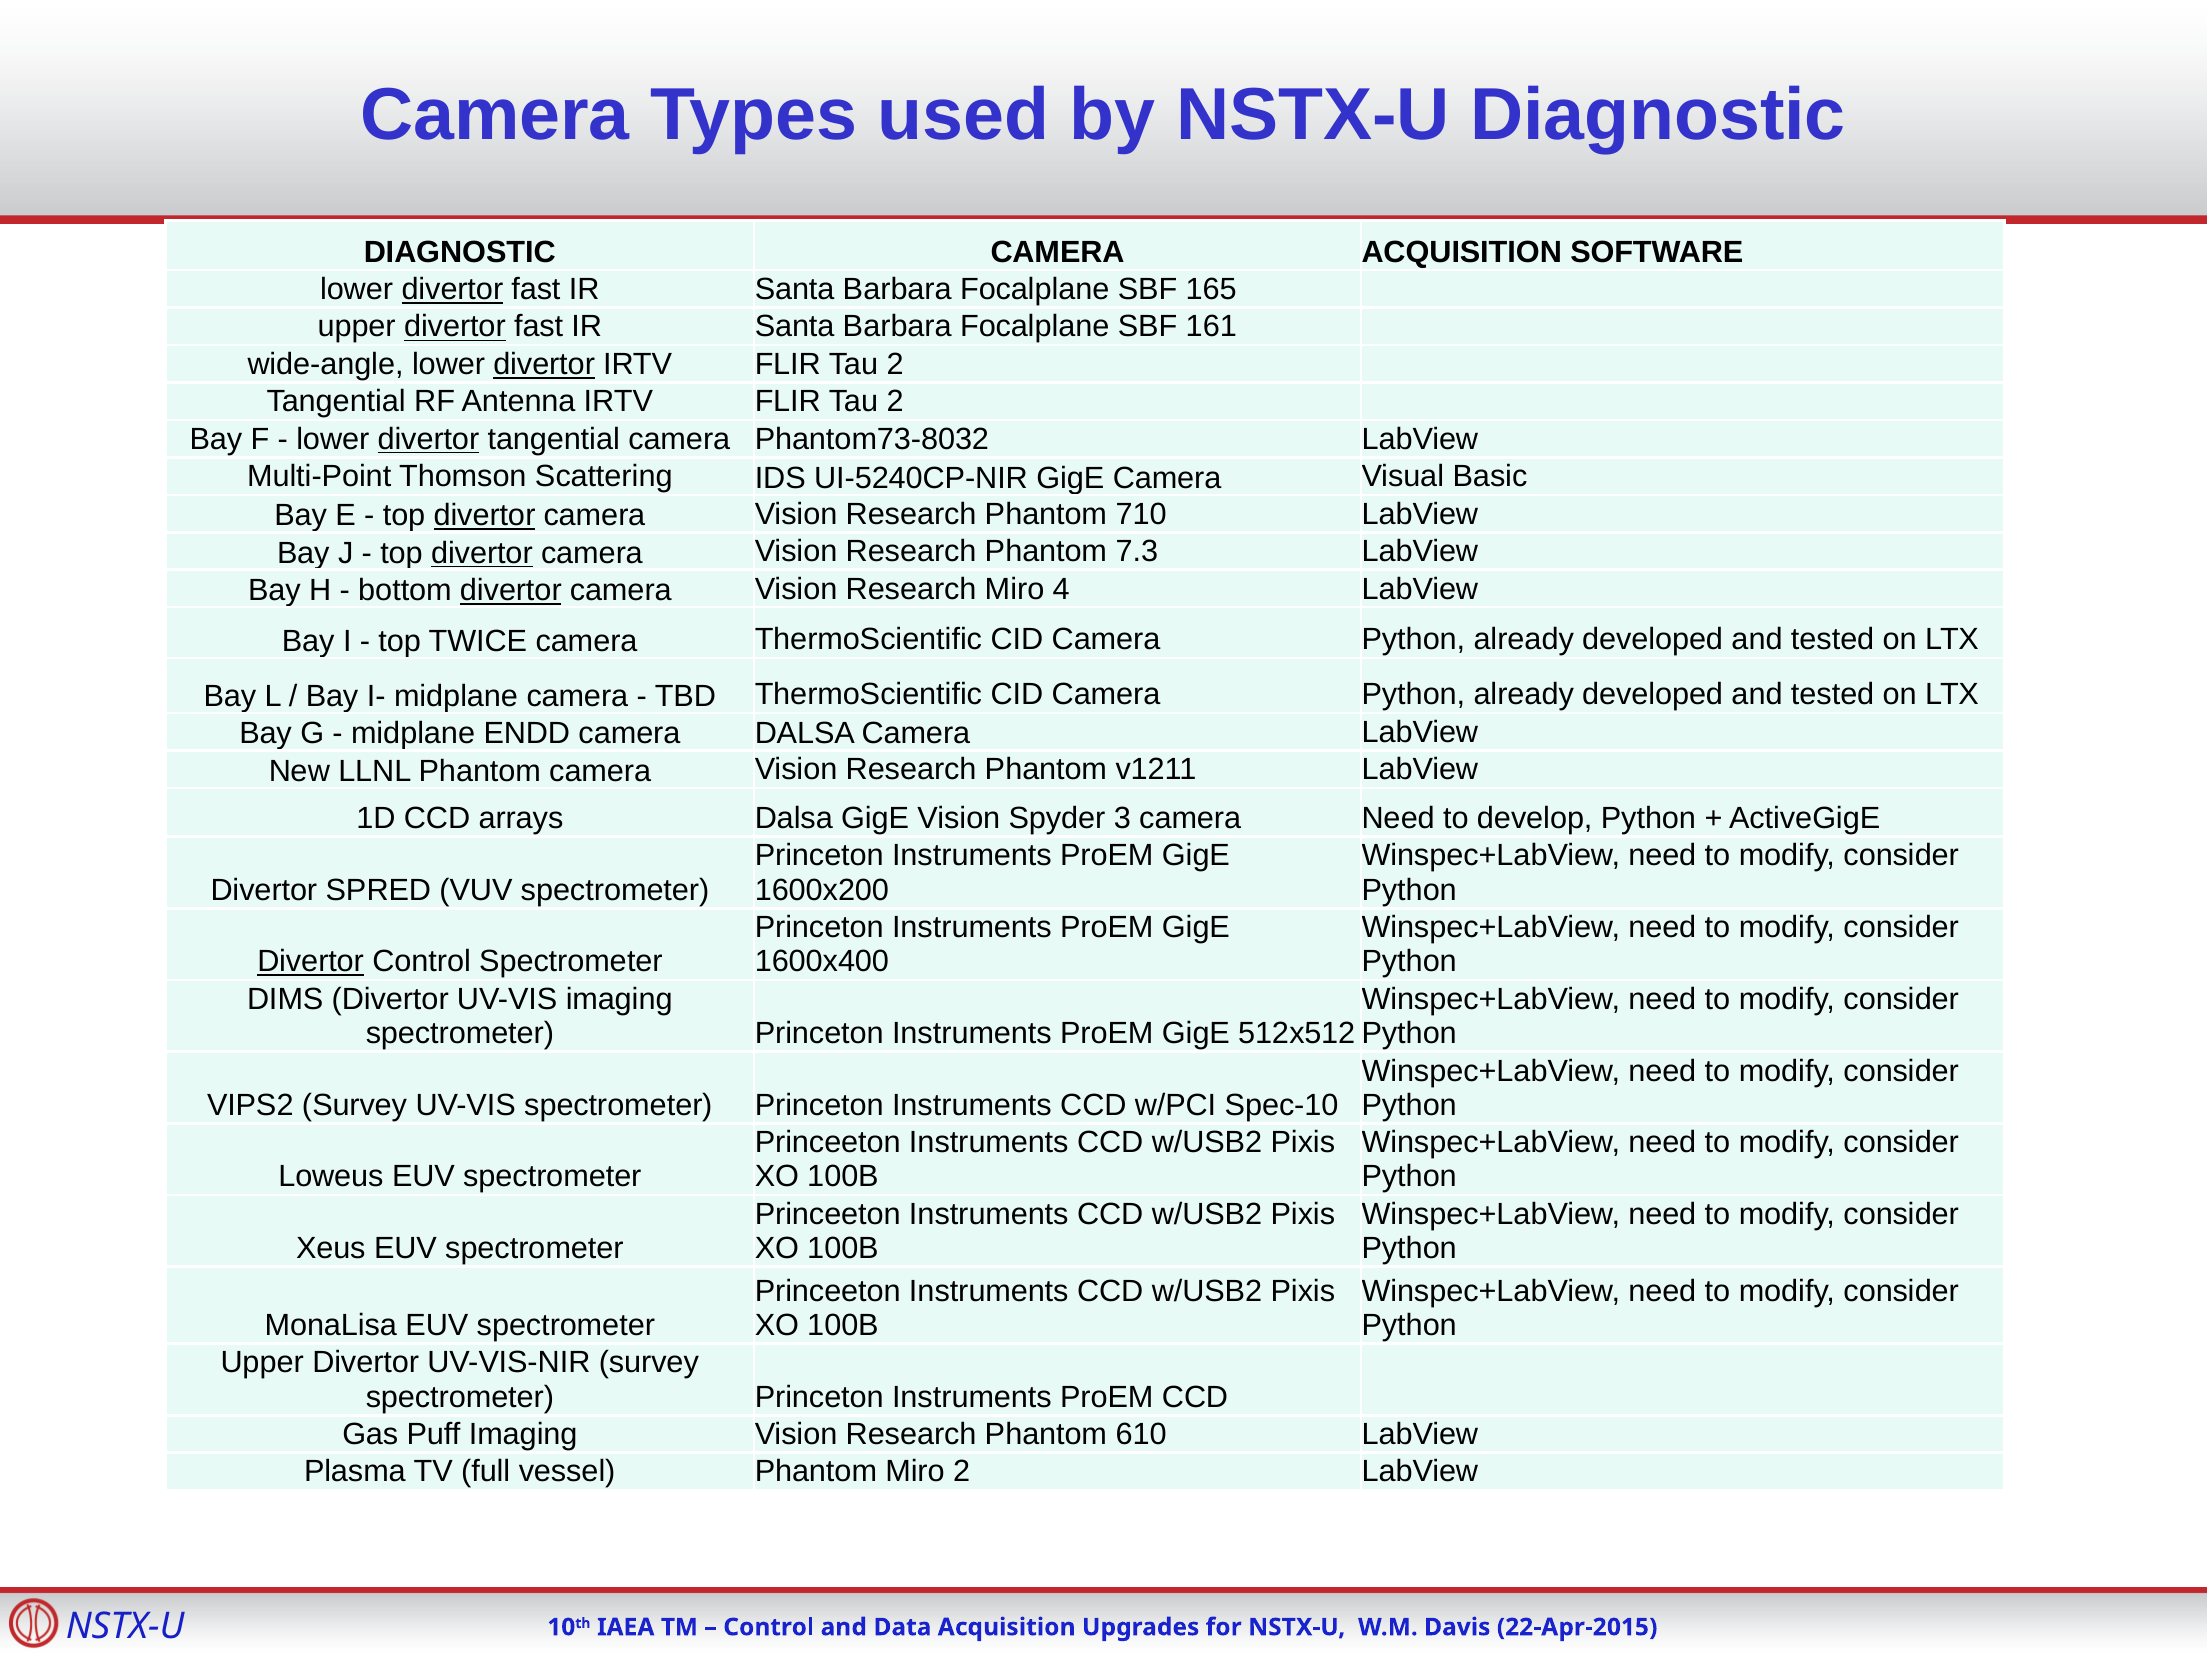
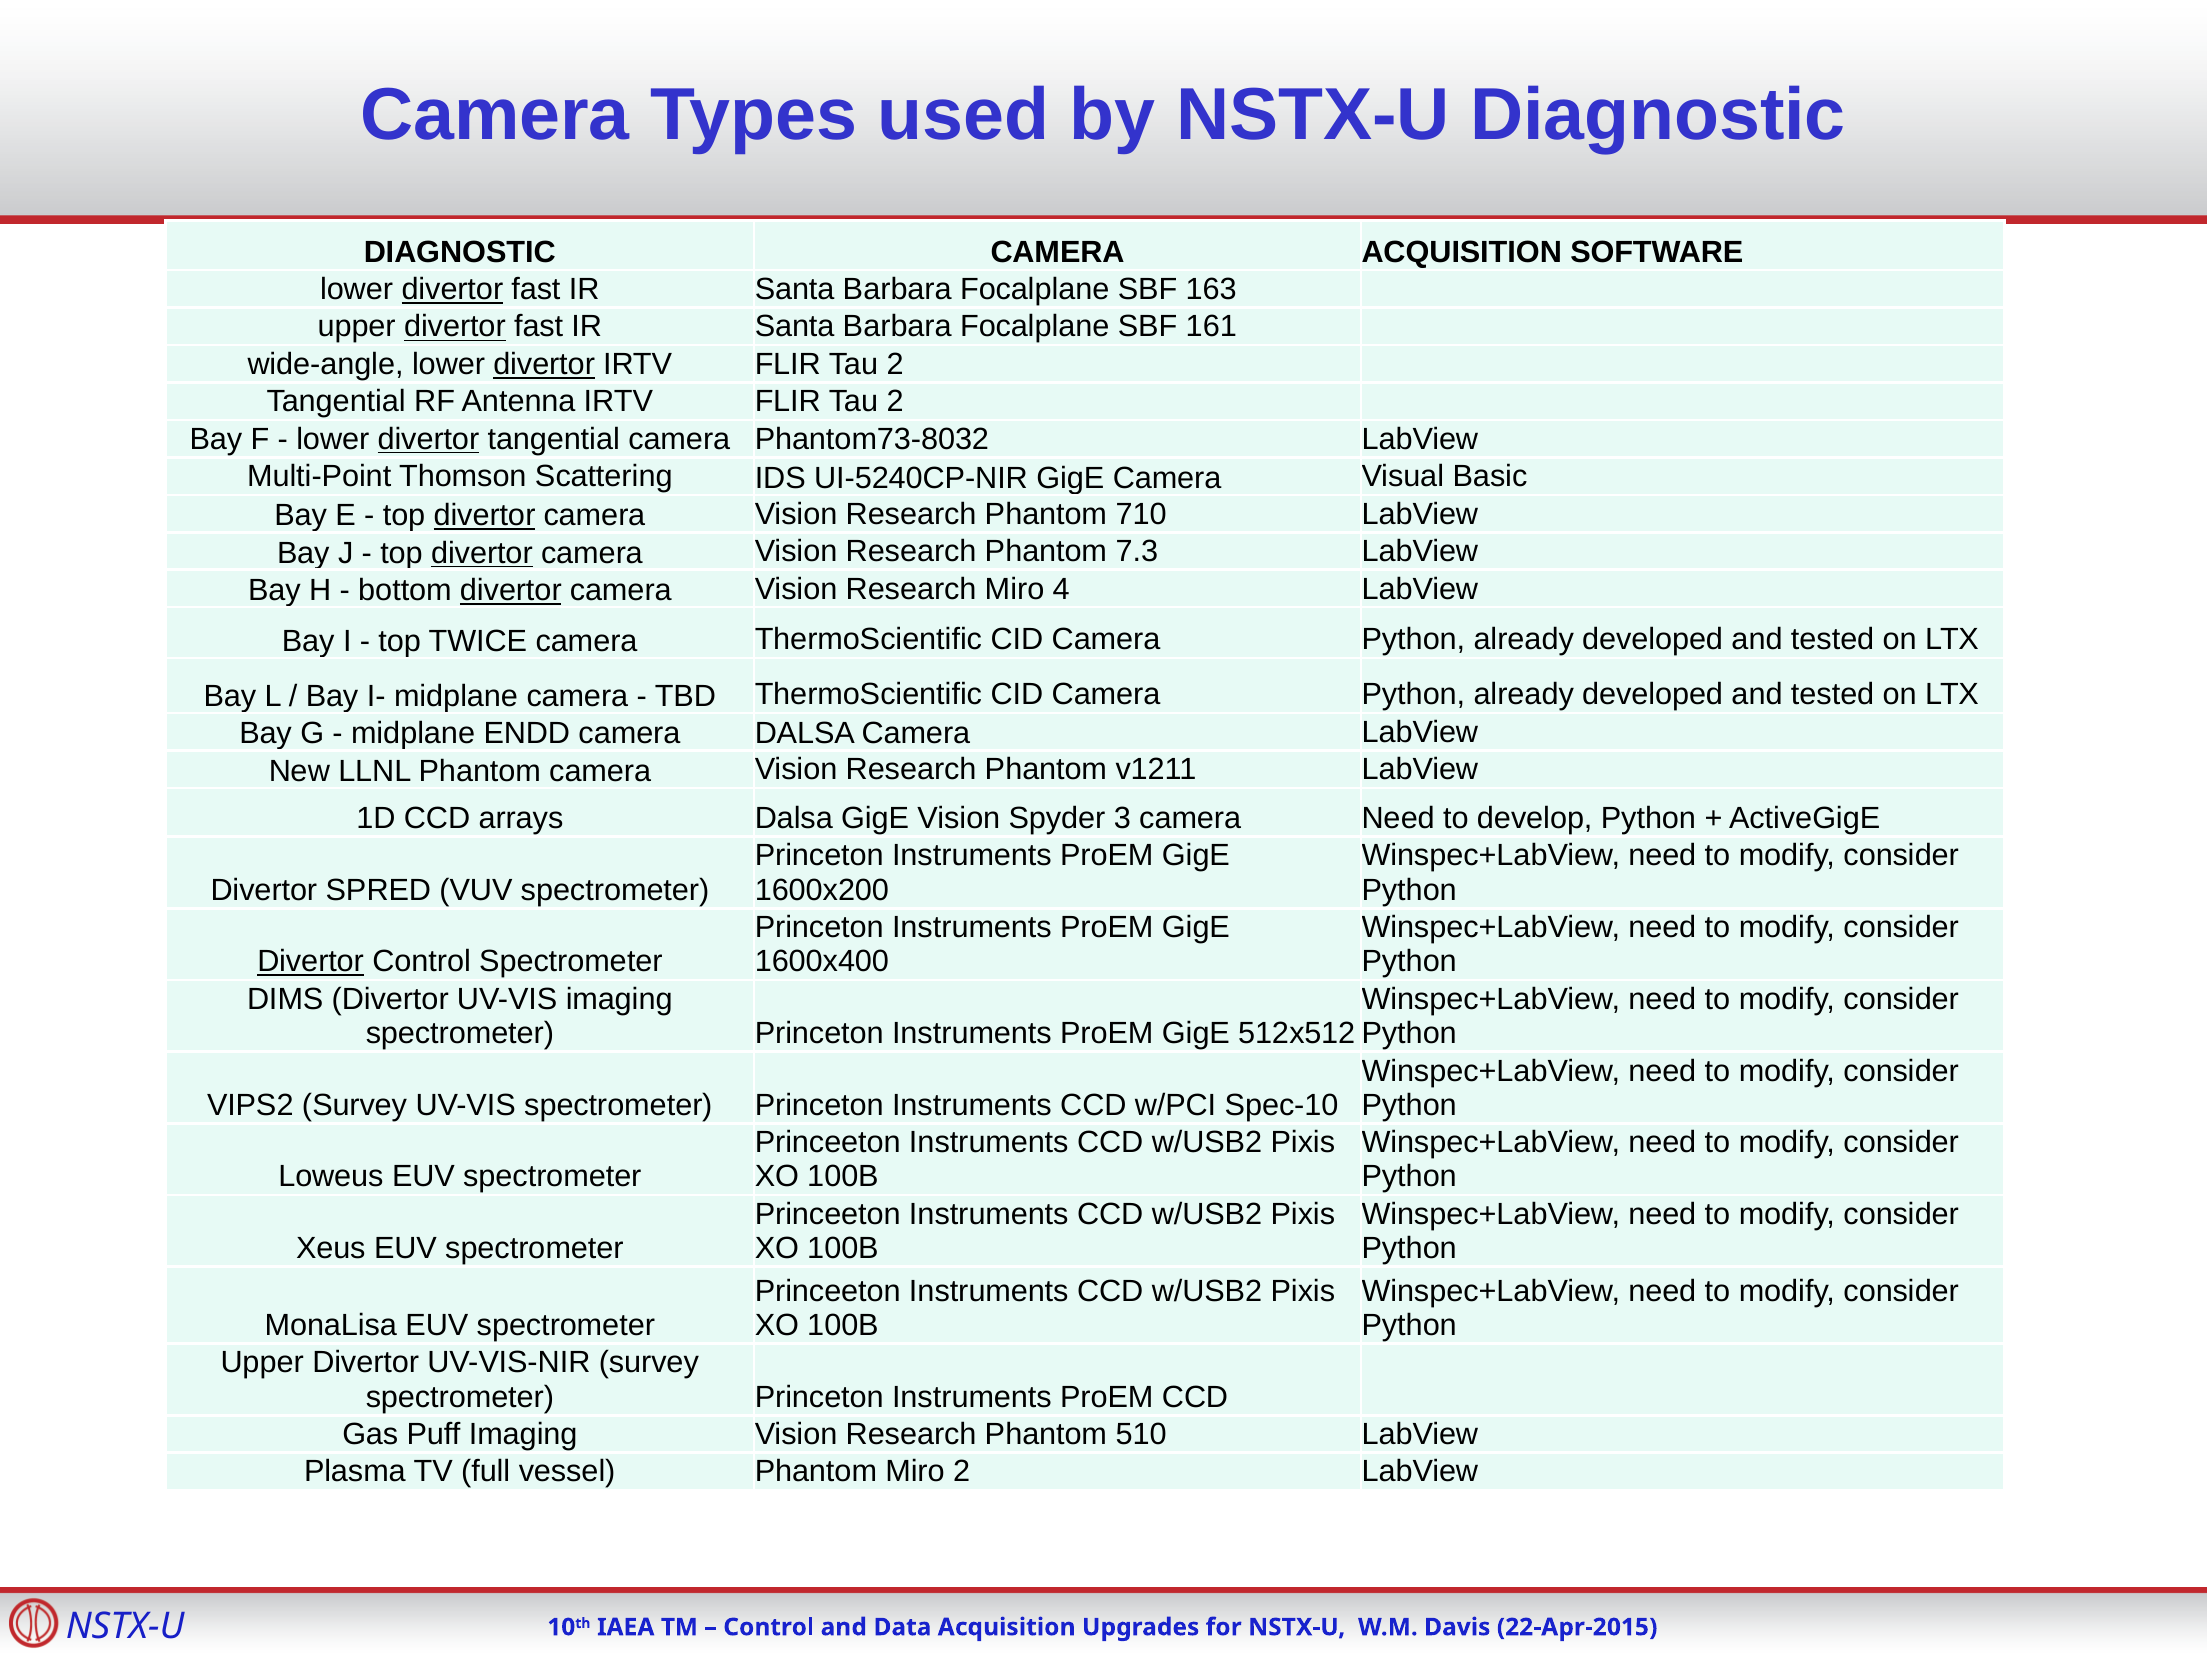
165: 165 -> 163 (1211, 289)
610: 610 -> 510 (1141, 1435)
